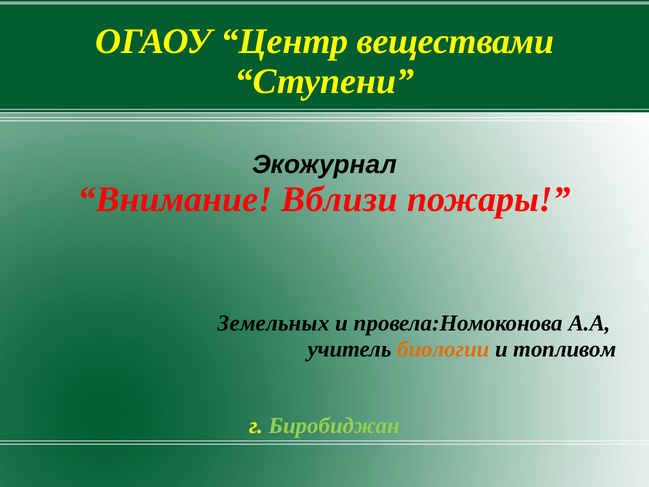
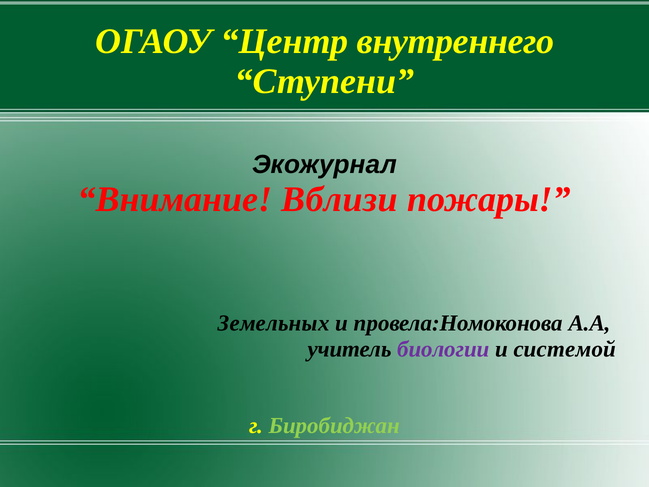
веществами: веществами -> внутреннего (456, 41)
биологии colour: orange -> purple (443, 349)
топливом: топливом -> системой (565, 349)
